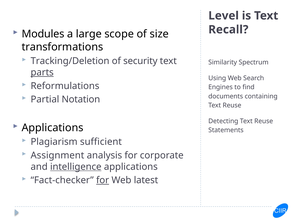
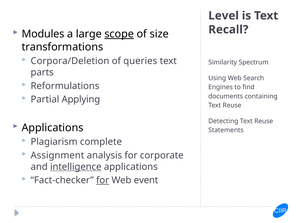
scope underline: none -> present (119, 34)
Tracking/Deletion: Tracking/Deletion -> Corpora/Deletion (70, 61)
security: security -> queries (140, 61)
parts underline: present -> none (42, 72)
Notation: Notation -> Applying (81, 99)
sufficient: sufficient -> complete (101, 142)
latest: latest -> event (146, 180)
